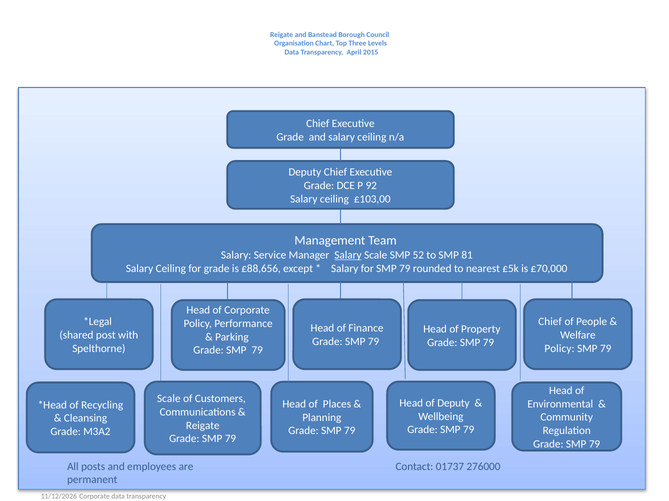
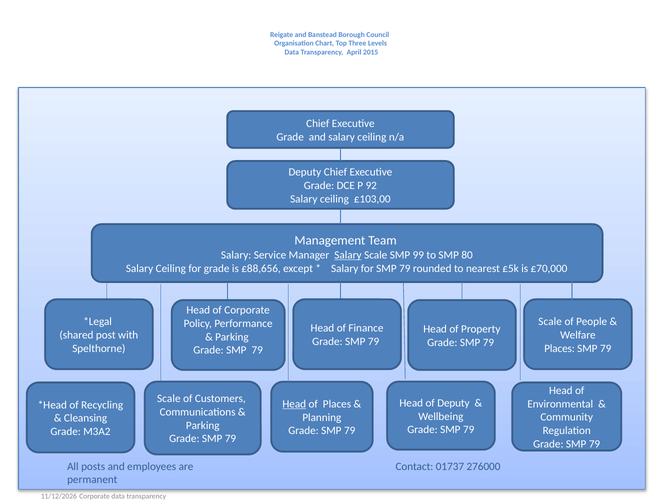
52: 52 -> 99 (418, 255)
81: 81 -> 80 (467, 255)
Chief: Chief -> Scale (550, 322)
Policy: Policy -> Places (560, 349)
Head underline: none -> present (294, 405)
Reigate: Reigate -> Parking (203, 426)
